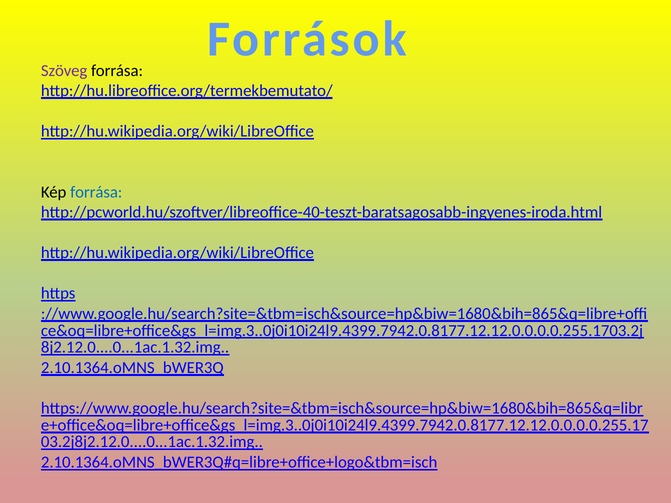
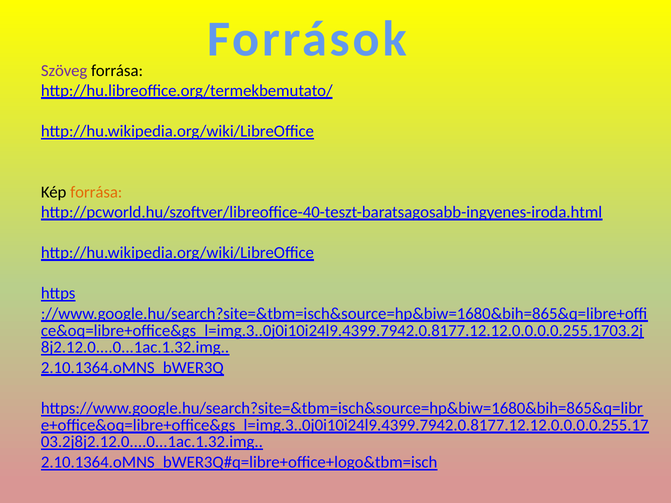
forrása colour: blue -> orange (96, 192)
